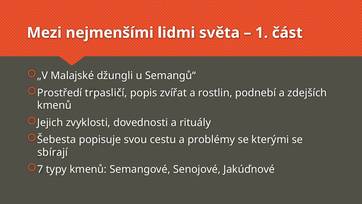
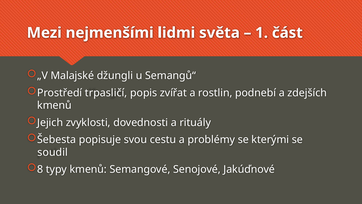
sbírají: sbírají -> soudil (53, 152)
7: 7 -> 8 (40, 169)
